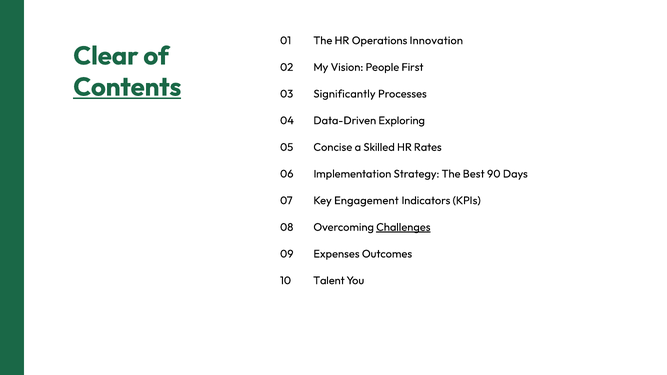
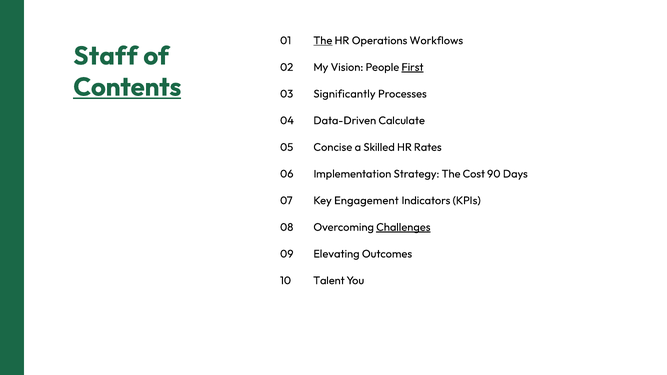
The underline: none -> present (323, 41)
Innovation: Innovation -> Workflows (436, 41)
Clear: Clear -> Staff (106, 56)
First underline: none -> present (412, 67)
Exploring: Exploring -> Calculate (402, 121)
Best: Best -> Cost (474, 174)
Expenses: Expenses -> Elevating (336, 254)
